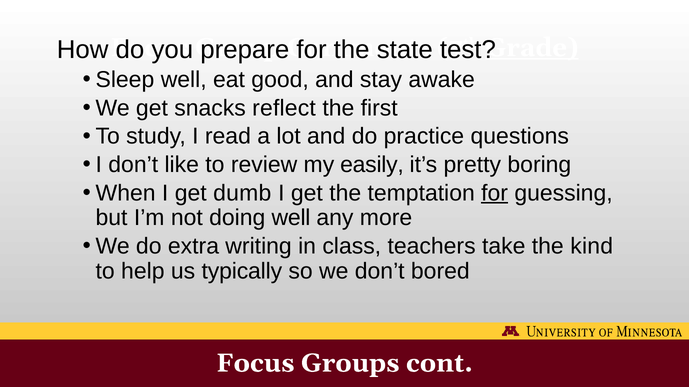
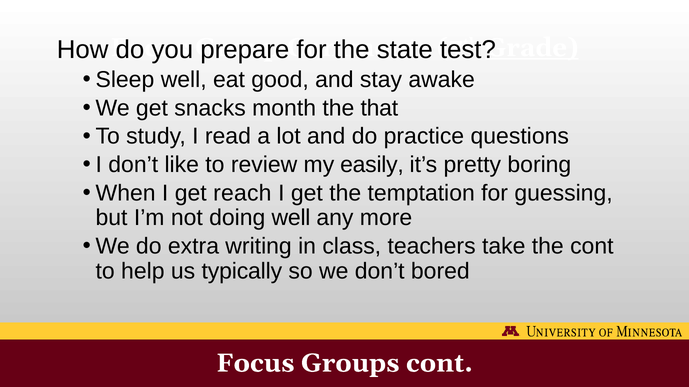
reflect: reflect -> month (284, 108)
first: first -> that (379, 108)
dumb: dumb -> reach (242, 193)
for underline: present -> none (495, 193)
the kind: kind -> cont (592, 247)
